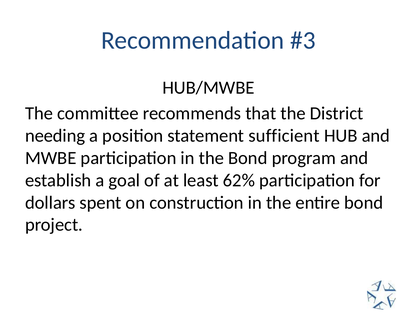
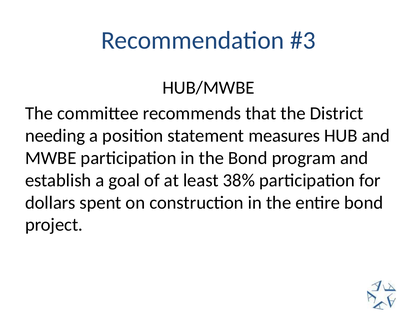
sufficient: sufficient -> measures (284, 136)
62%: 62% -> 38% (239, 180)
